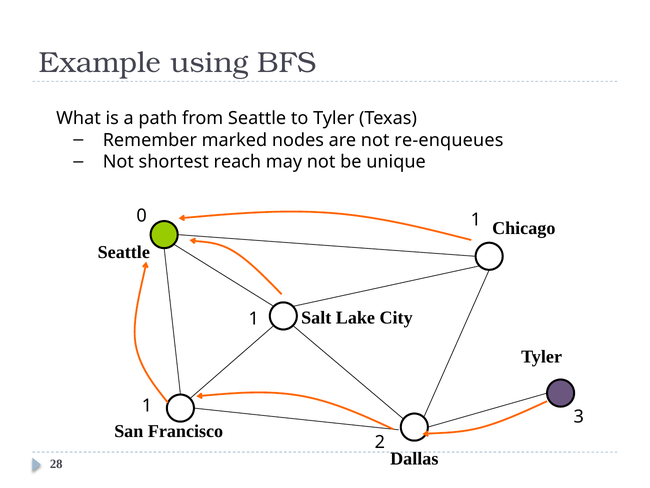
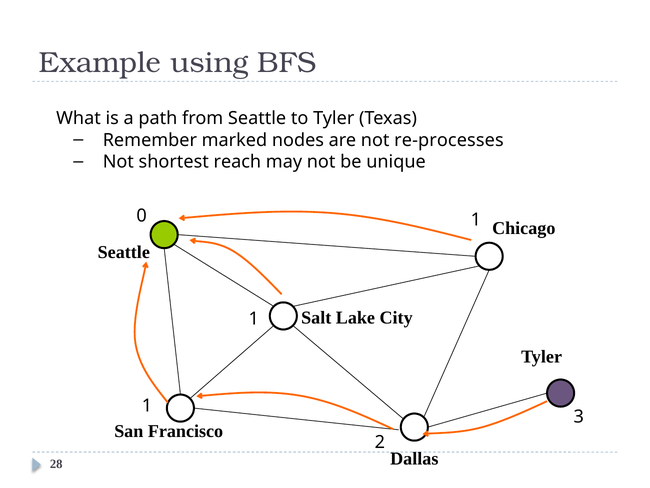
re-enqueues: re-enqueues -> re-processes (449, 140)
